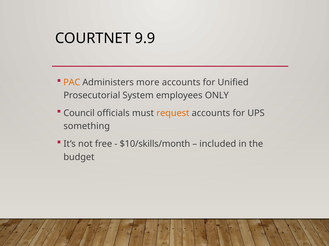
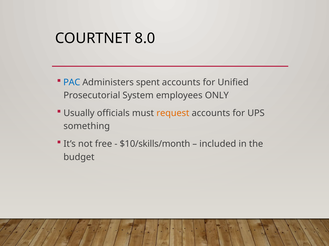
9.9: 9.9 -> 8.0 (145, 38)
PAC colour: orange -> blue (72, 82)
more: more -> spent (148, 82)
Council: Council -> Usually (79, 113)
